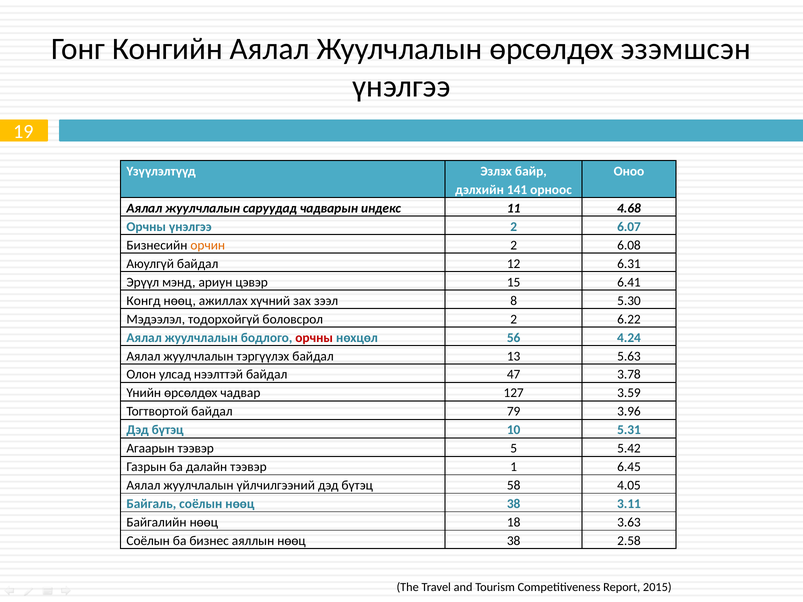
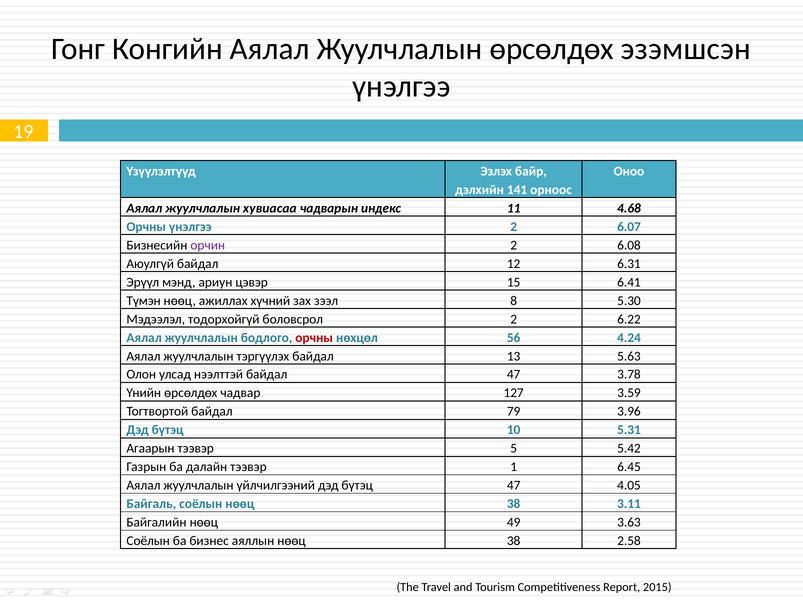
саруудад: саруудад -> хувиасаа (270, 208)
орчин colour: orange -> purple (208, 245)
Конгд: Конгд -> Түмэн (144, 301)
бүтэц 58: 58 -> 47 (514, 486)
18: 18 -> 49 (514, 523)
